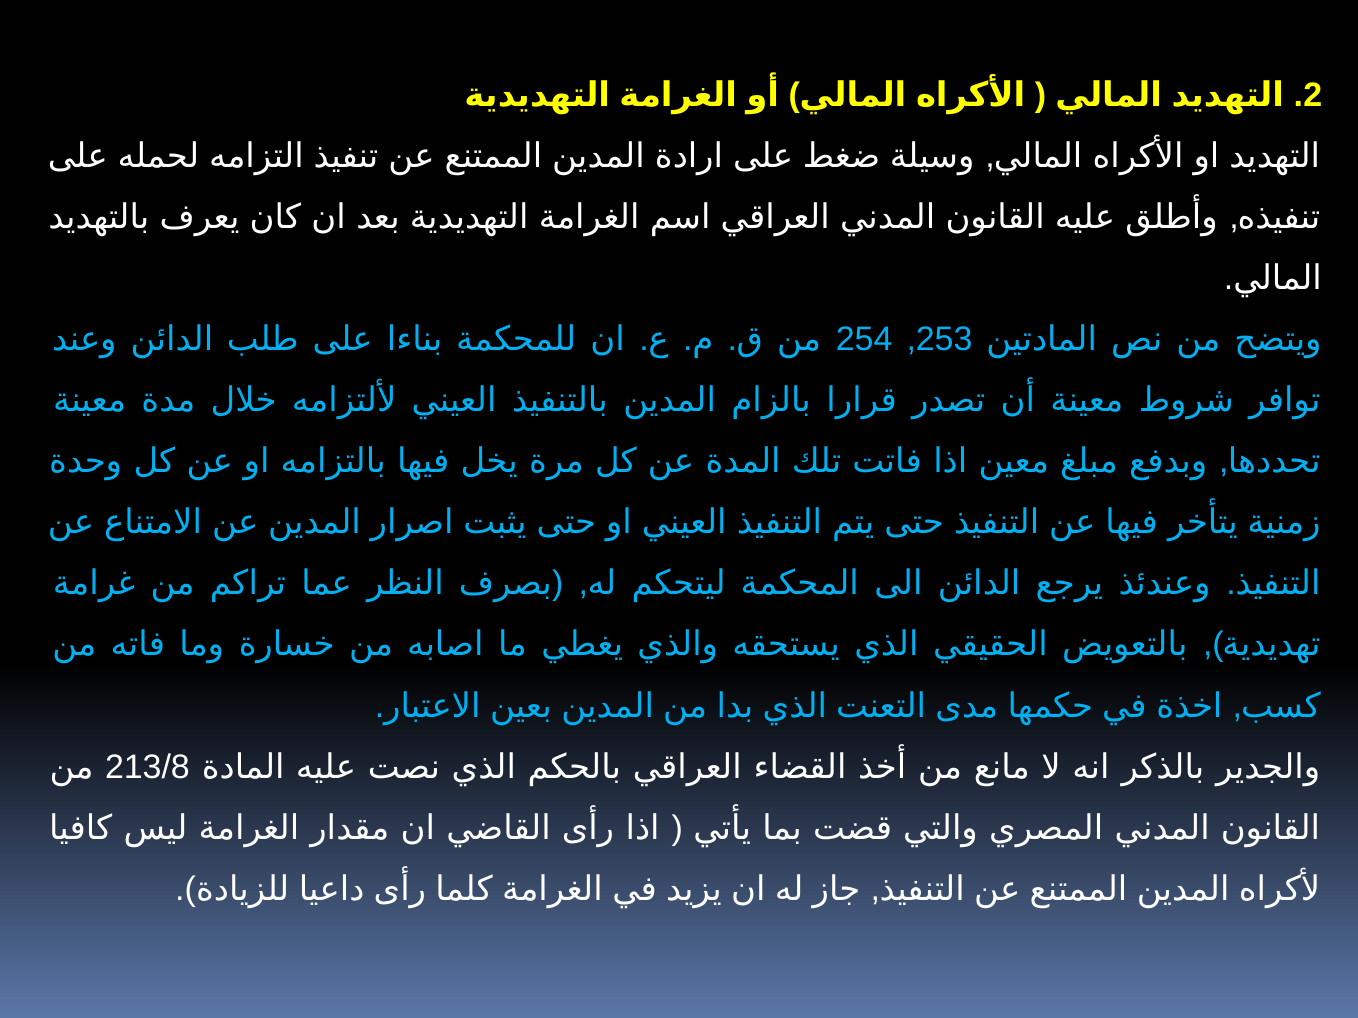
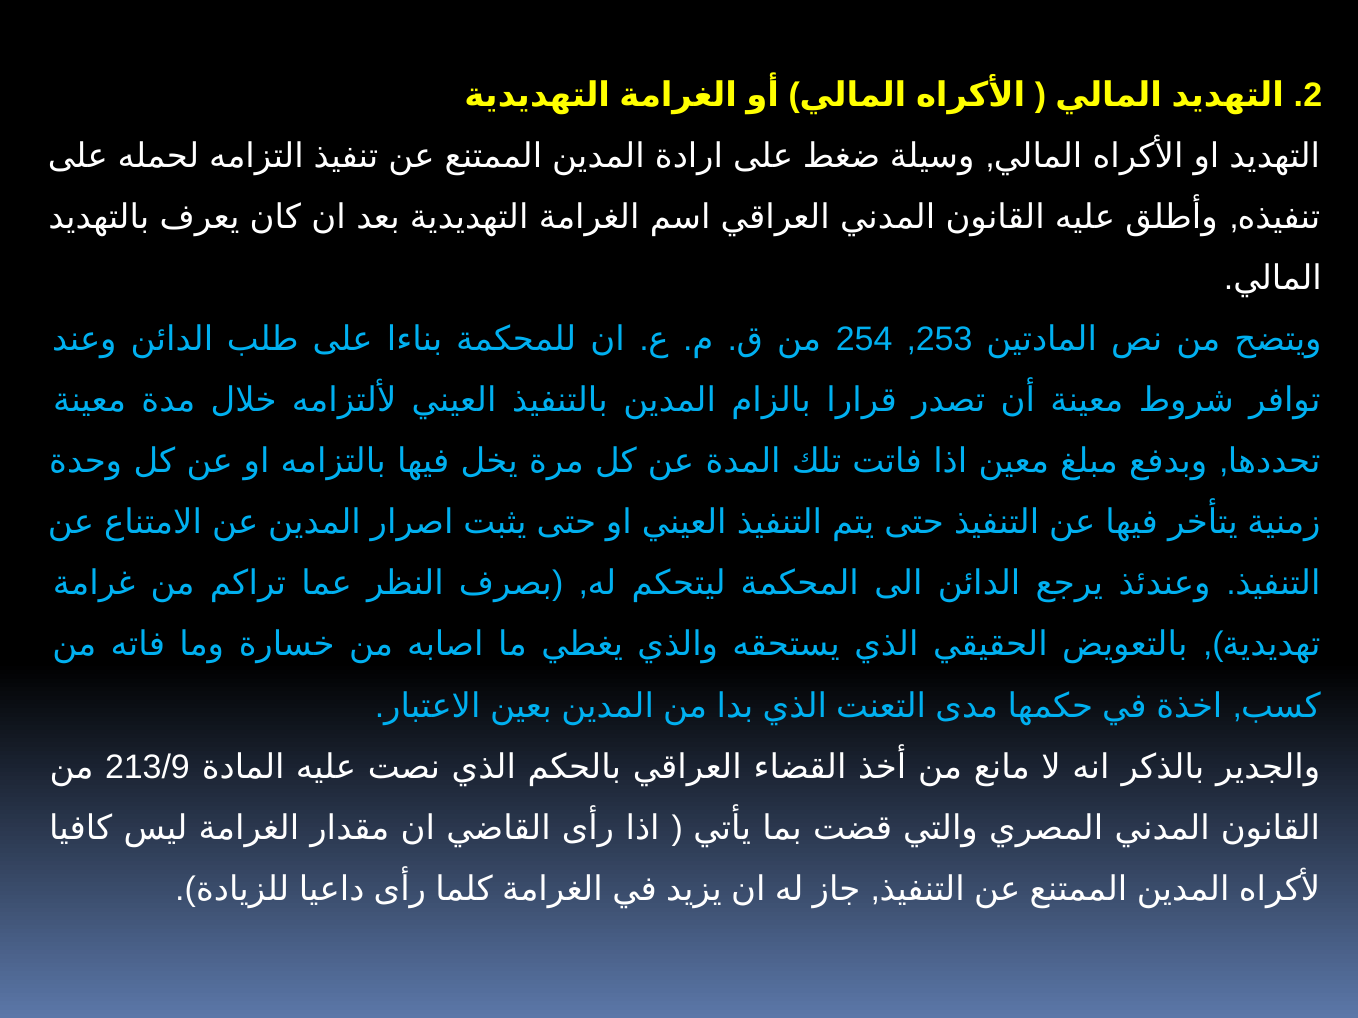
213/8: 213/8 -> 213/9 (147, 767)
